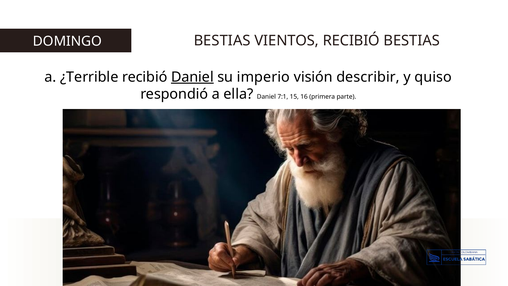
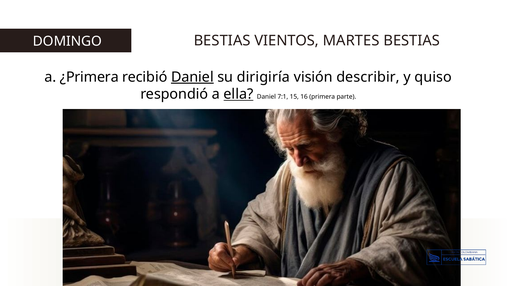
VIENTOS RECIBIÓ: RECIBIÓ -> MARTES (351, 41)
¿Terrible: ¿Terrible -> ¿Primera (89, 77)
imperio: imperio -> dirigiría (263, 77)
ella underline: none -> present (238, 94)
